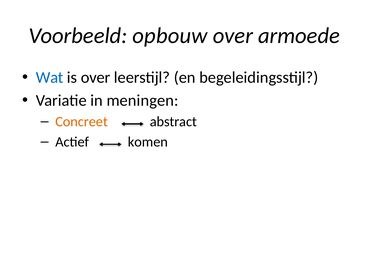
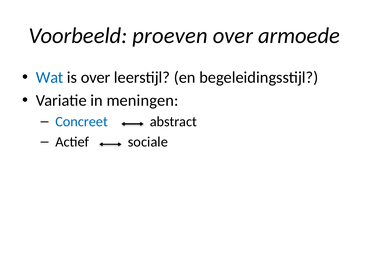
opbouw: opbouw -> proeven (170, 36)
Concreet colour: orange -> blue (82, 122)
komen: komen -> sociale (148, 142)
